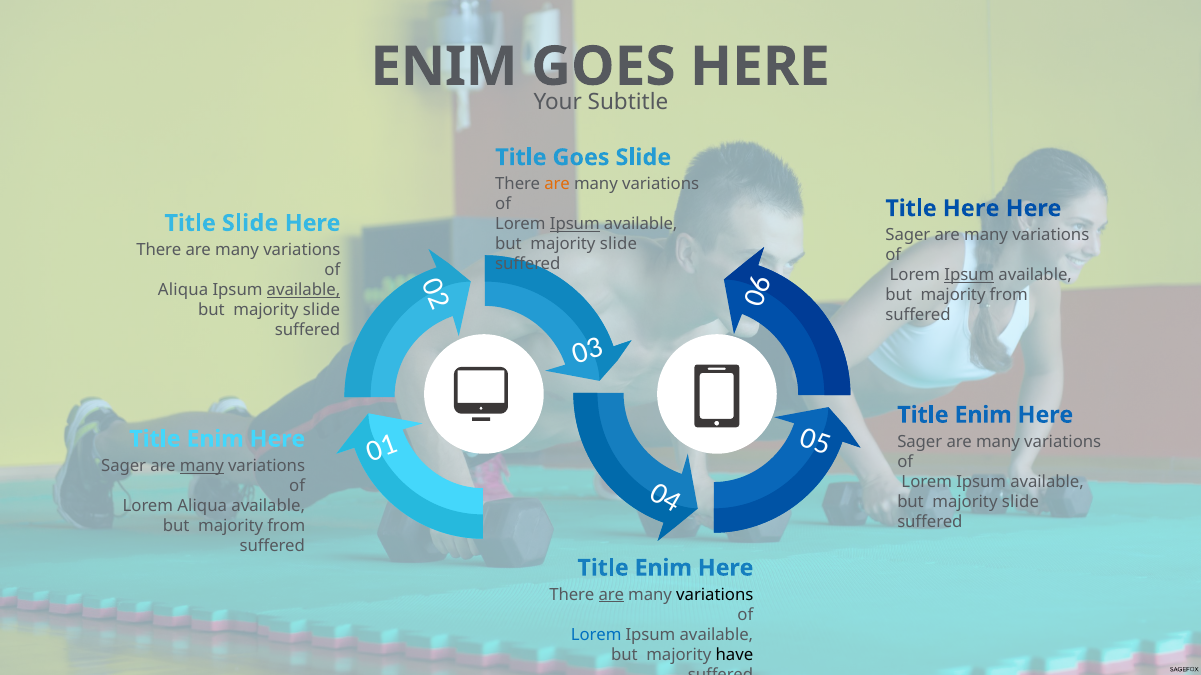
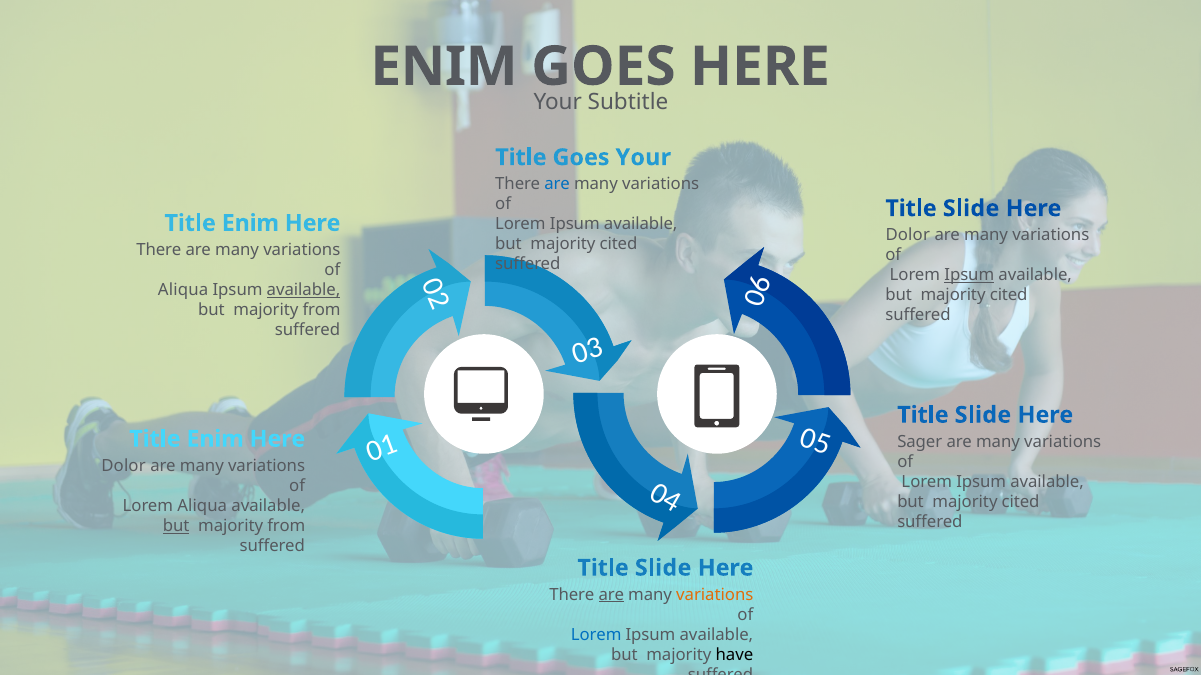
Goes Slide: Slide -> Your (643, 158)
are colour: orange -> blue (557, 184)
Here: Here -> Slide (971, 209)
Slide: Slide -> Enim (250, 223)
Ipsum underline: present -> none (575, 225)
Sager: Sager -> Dolor (908, 236)
slide: slide -> cited (619, 245)
from: from -> cited (1009, 296)
slide: slide -> from (322, 310)
Enim: Enim -> Slide (983, 415)
Sager: Sager -> Dolor (124, 466)
many underline: present -> none (202, 466)
slide: slide -> cited (1021, 502)
but underline: none -> present (176, 526)
Enim: Enim -> Slide (663, 568)
variations colour: black -> orange (715, 595)
